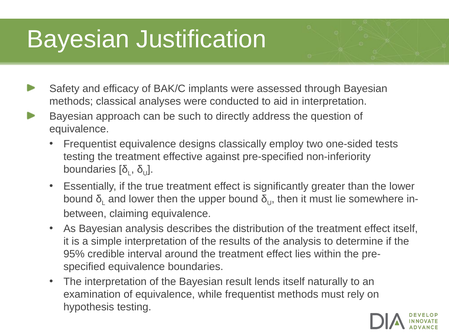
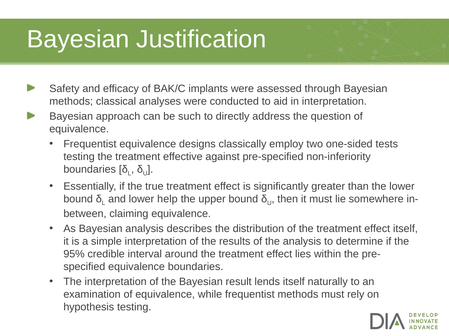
lower then: then -> help (167, 199)
